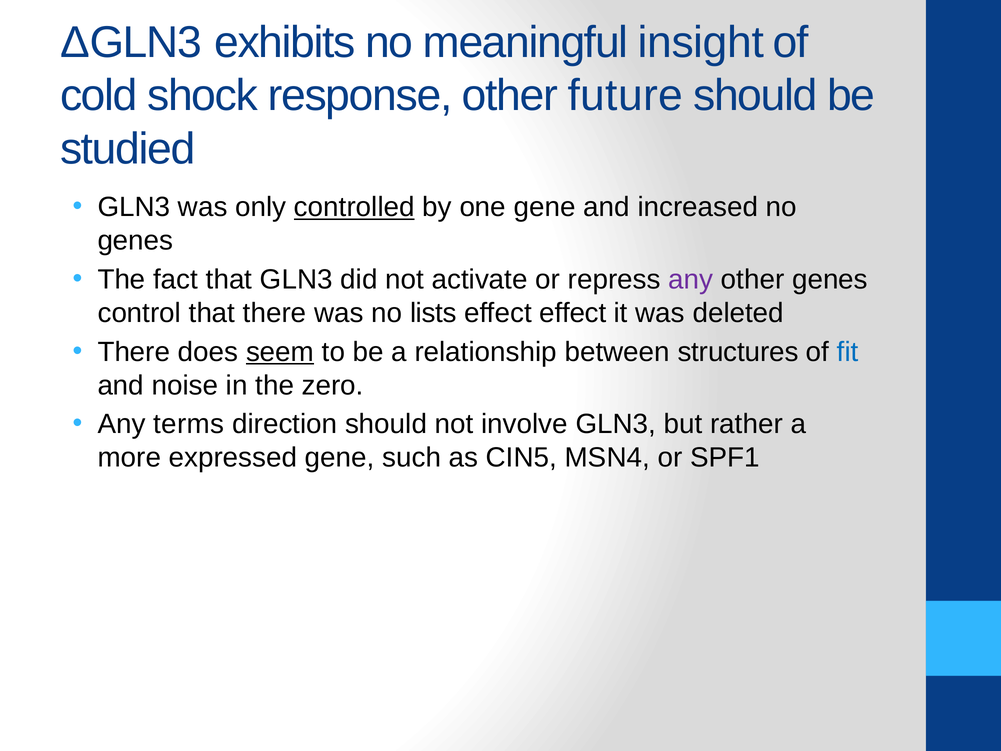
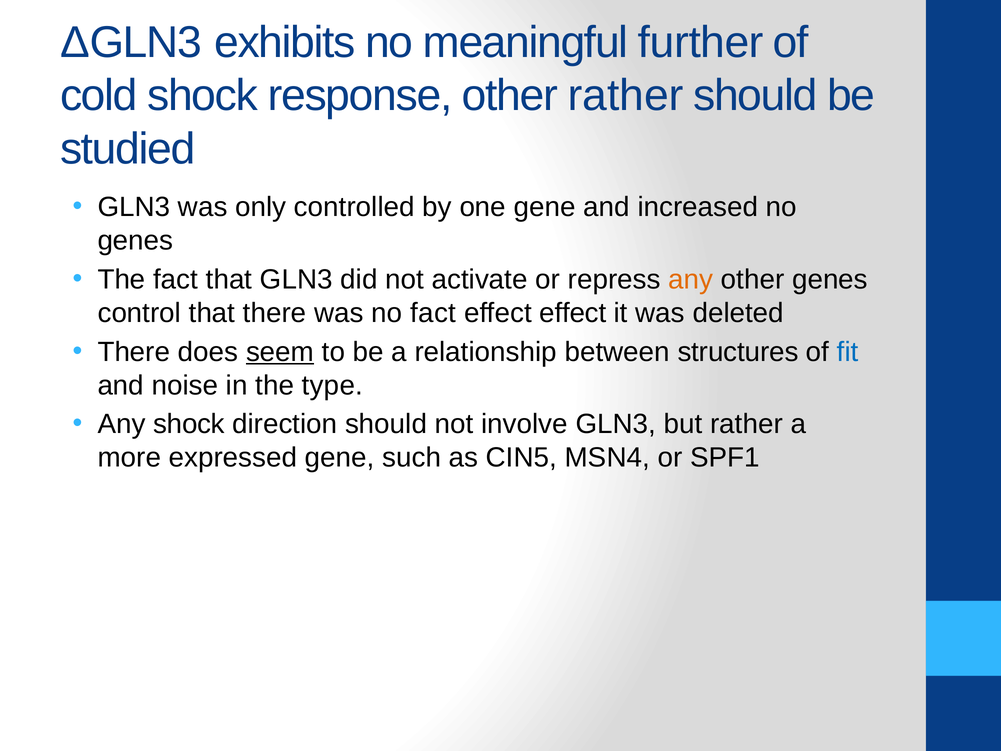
insight: insight -> further (701, 42)
other future: future -> rather (626, 96)
controlled underline: present -> none (354, 207)
any colour: purple -> orange (691, 279)
no lists: lists -> fact (433, 313)
zero: zero -> type (332, 385)
Any terms: terms -> shock (189, 424)
